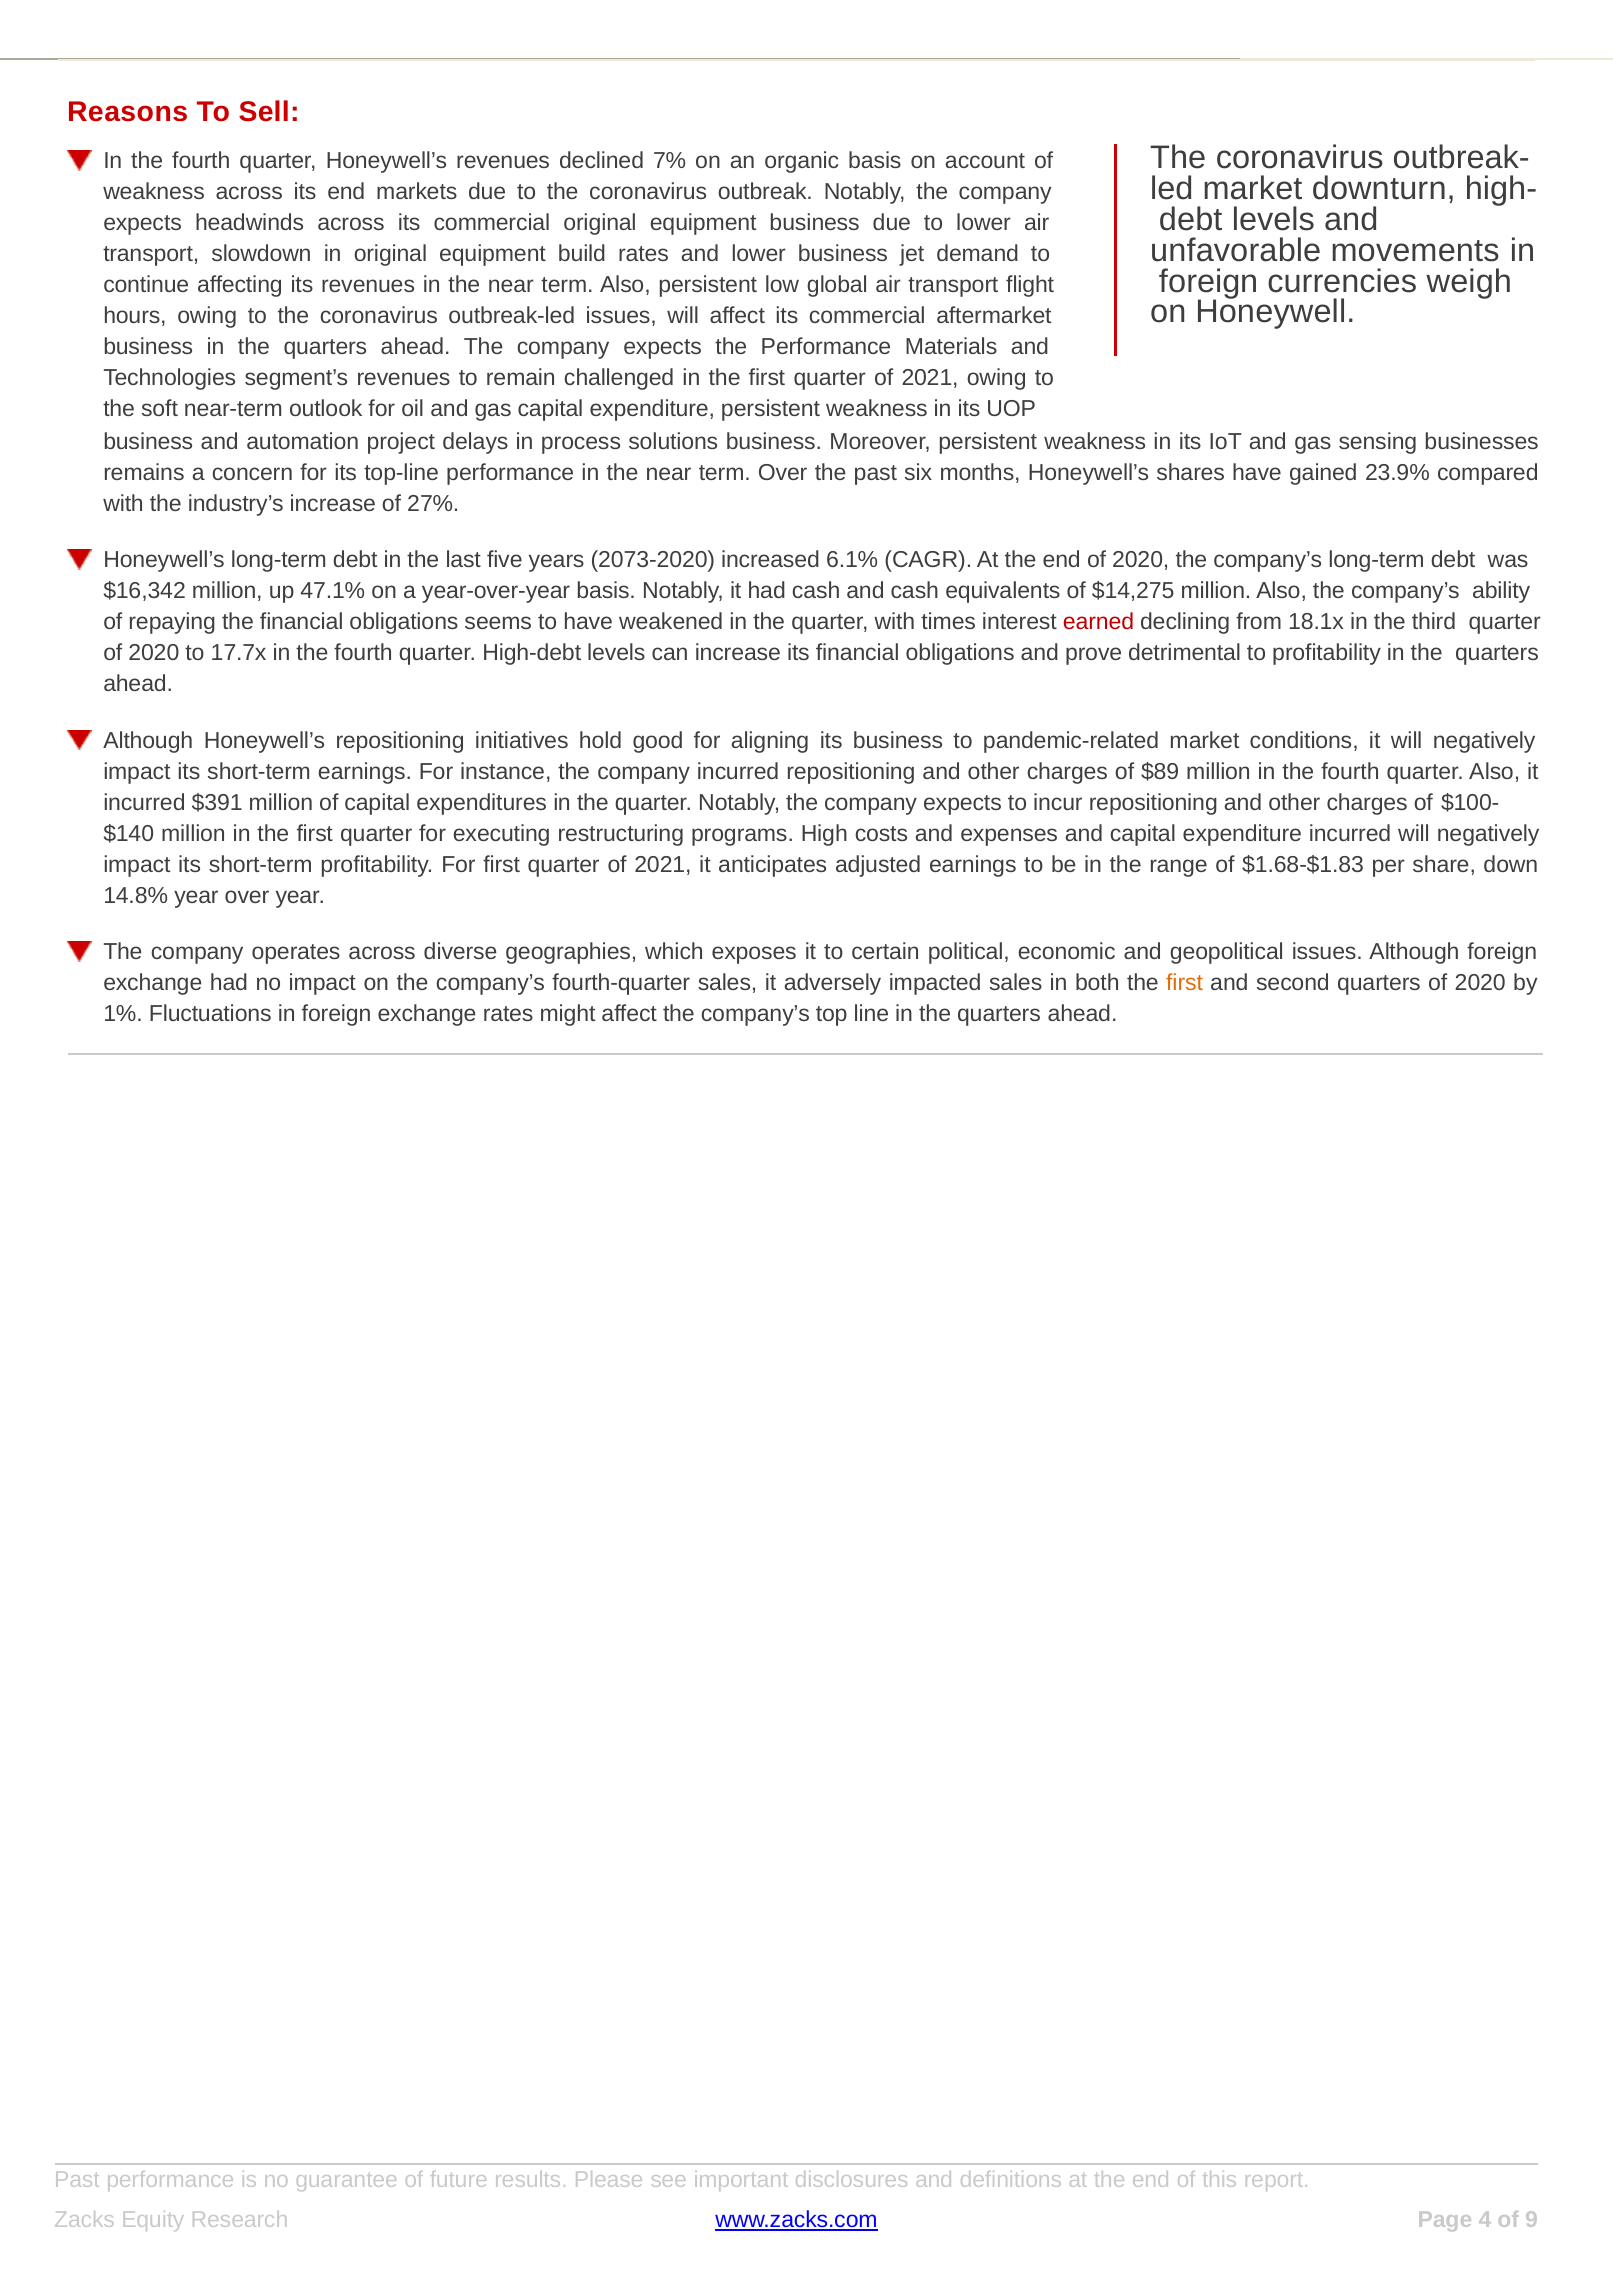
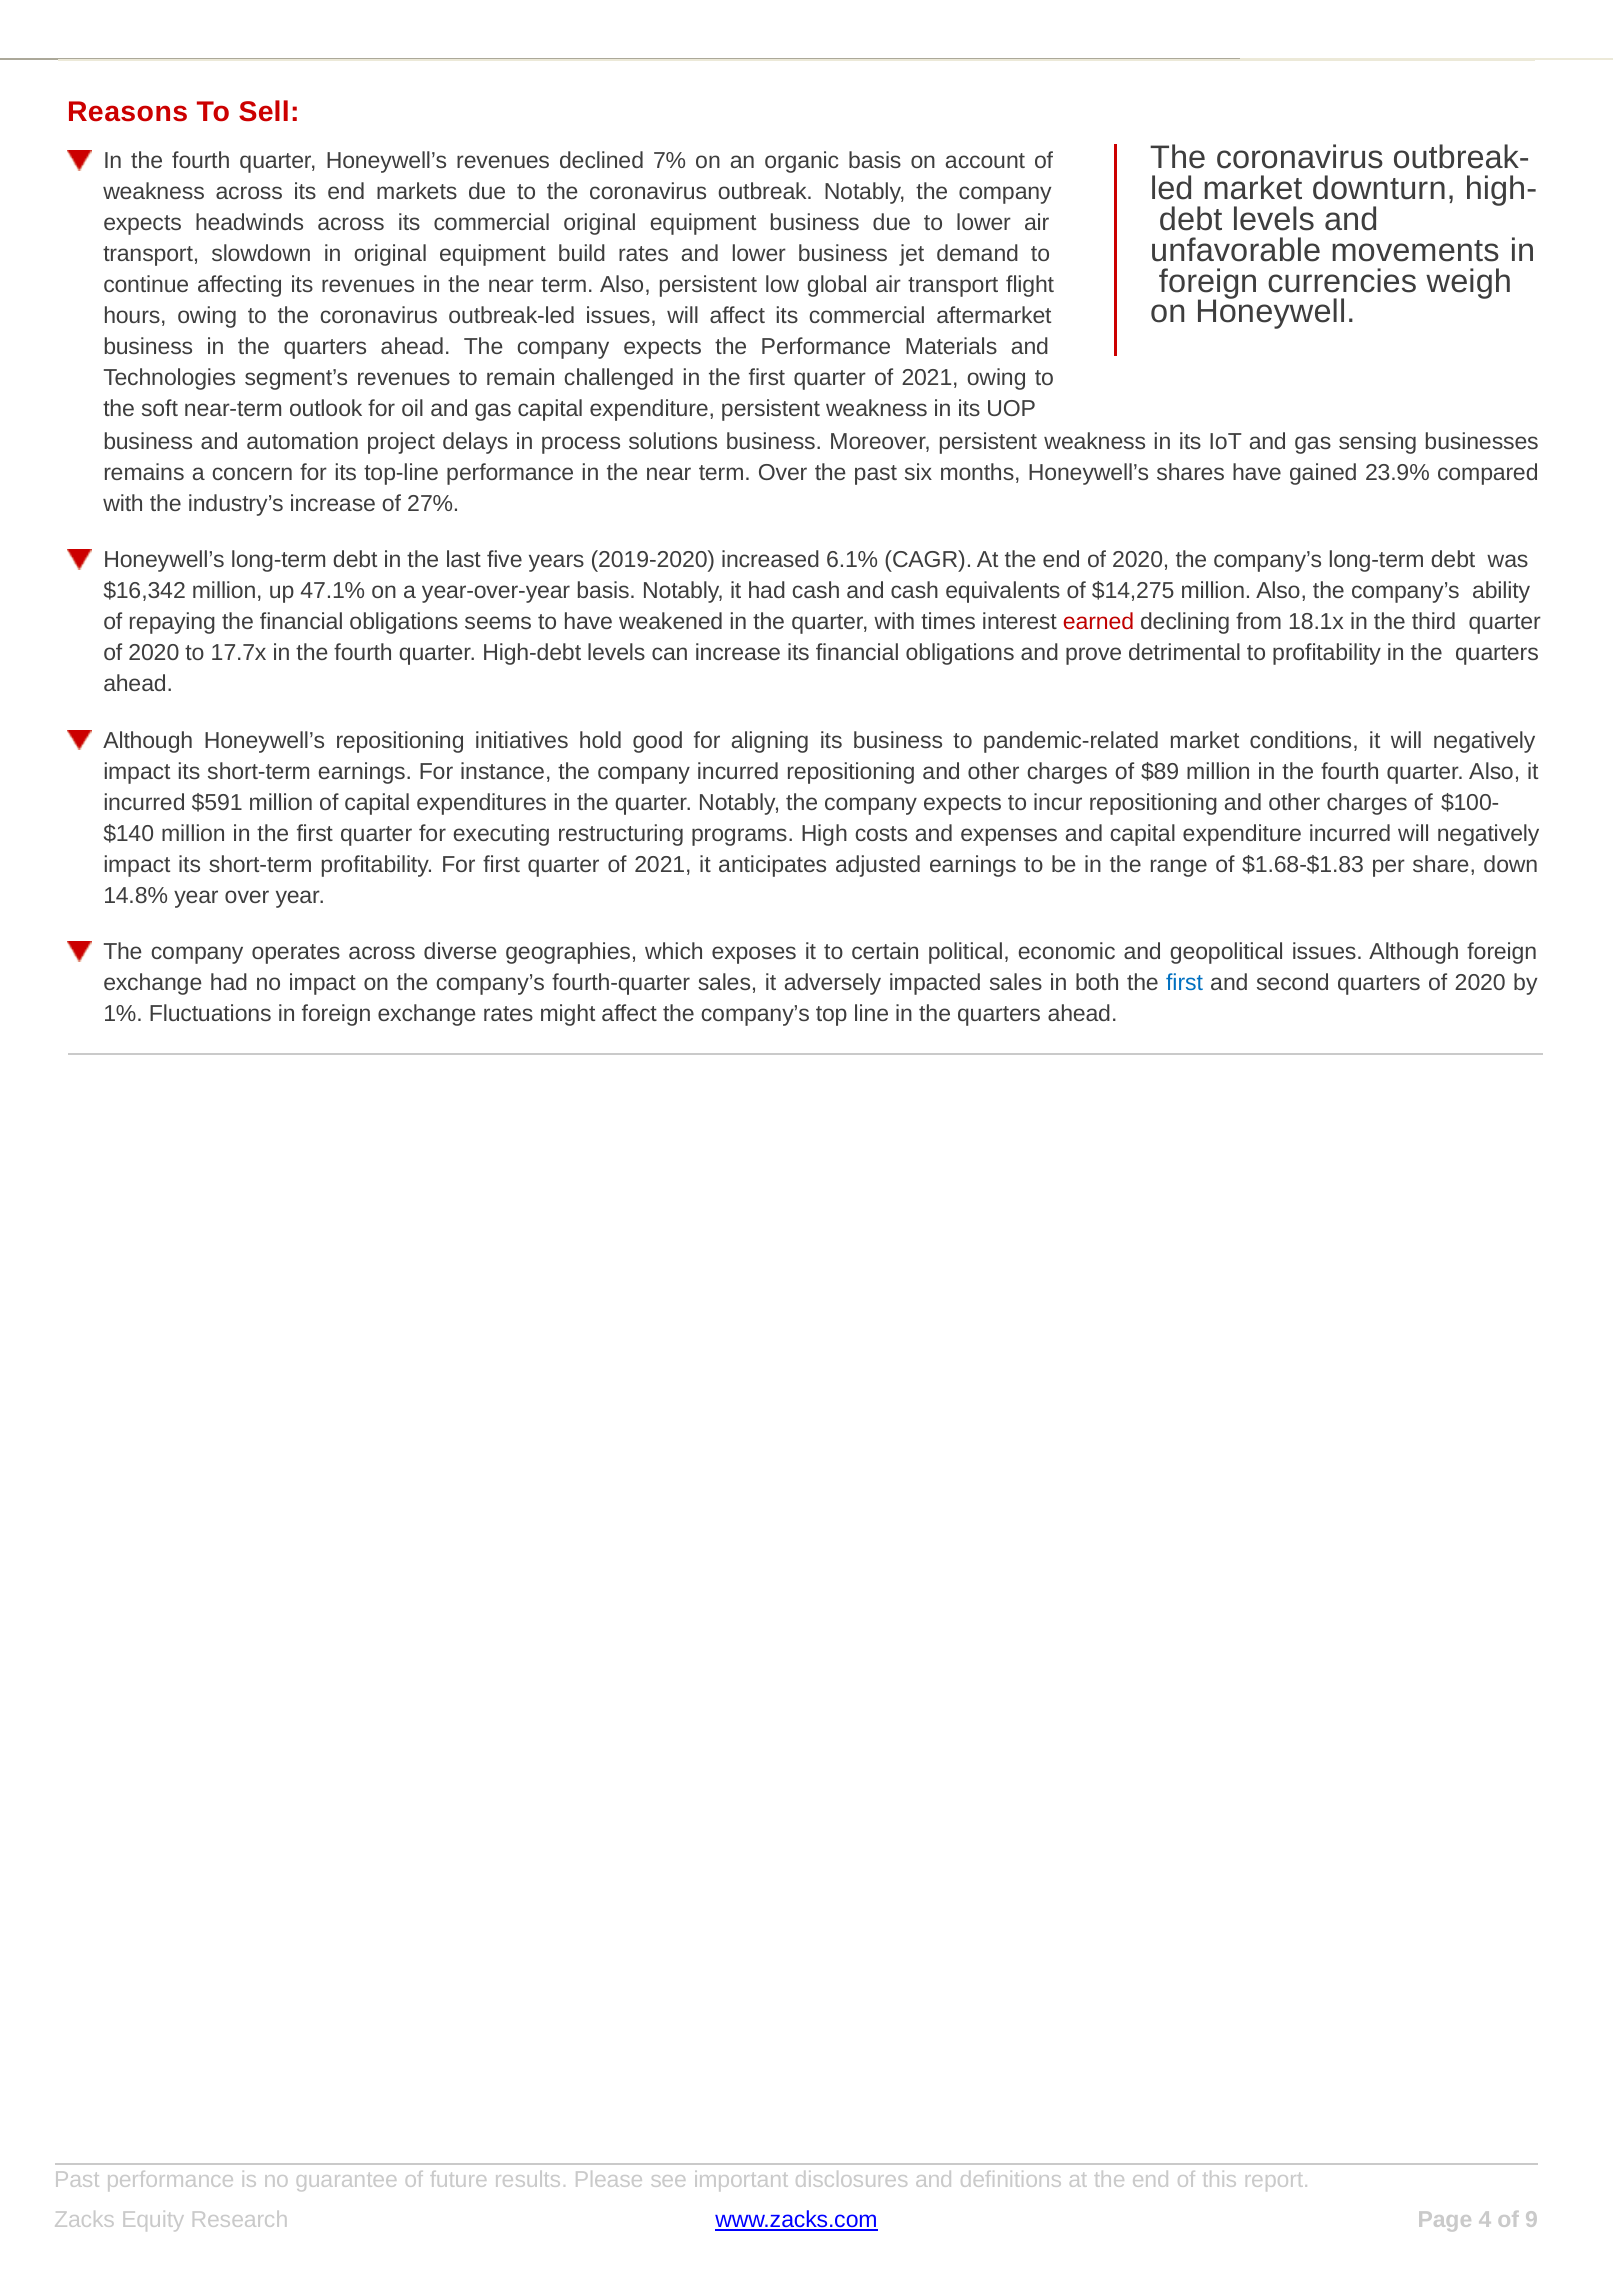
2073-2020: 2073-2020 -> 2019-2020 (653, 560)
$391: $391 -> $591 (217, 803)
first colour: orange -> blue (1185, 983)
